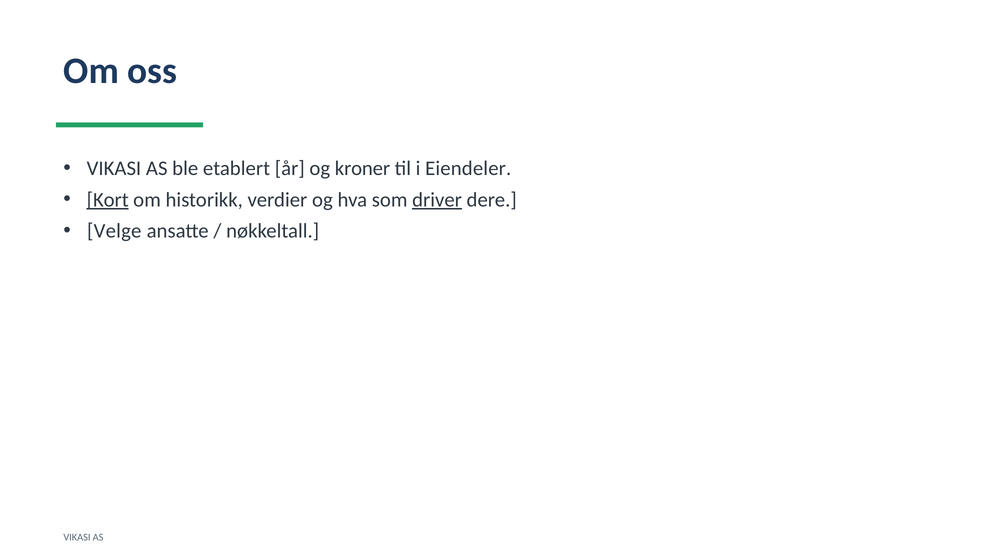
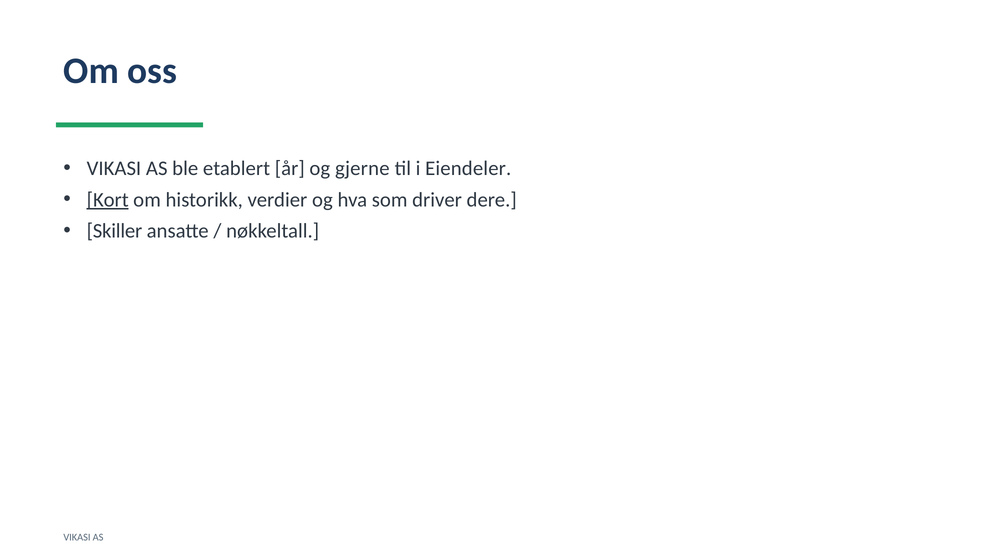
kroner: kroner -> gjerne (362, 169)
driver underline: present -> none (437, 200)
Velge: Velge -> Skiller (114, 231)
